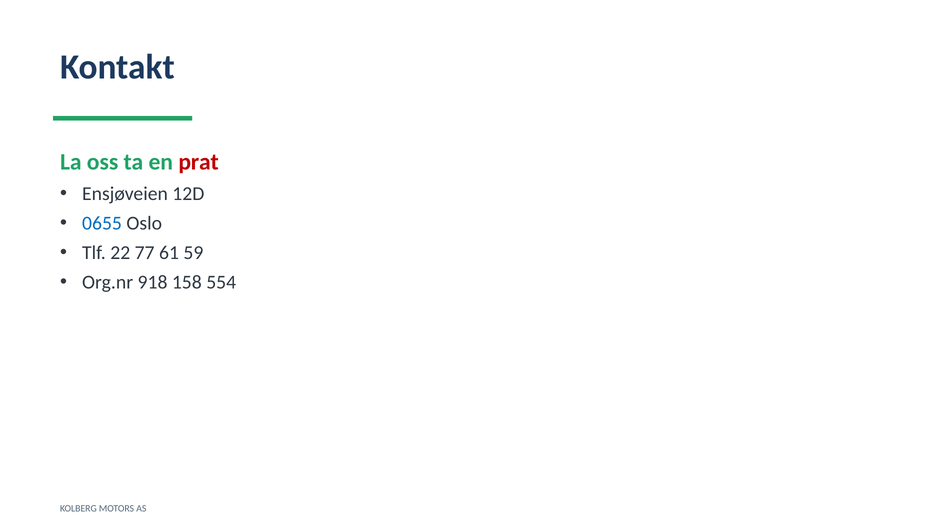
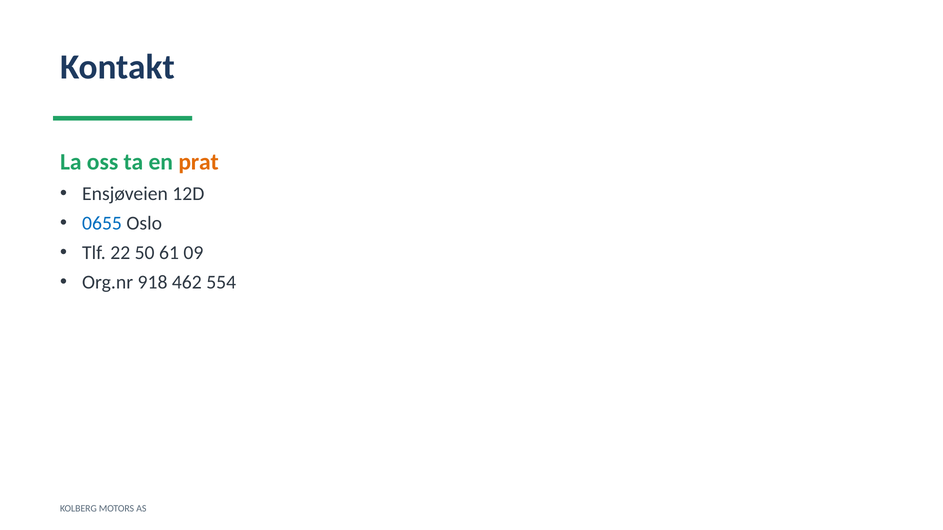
prat colour: red -> orange (199, 162)
77: 77 -> 50 (145, 253)
59: 59 -> 09 (193, 253)
158: 158 -> 462 (187, 282)
